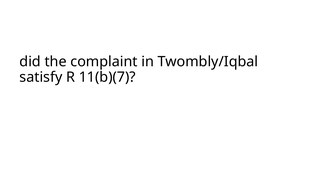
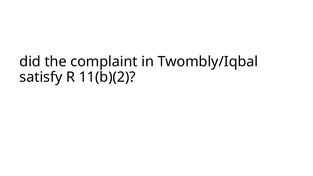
11(b)(7: 11(b)(7 -> 11(b)(2 (107, 77)
